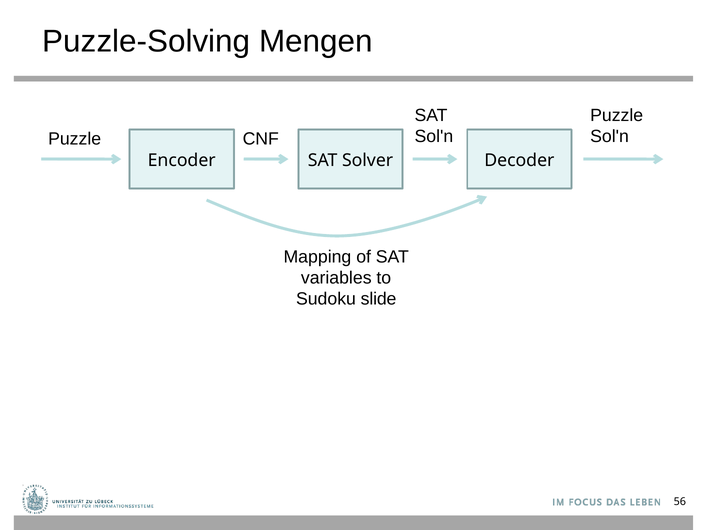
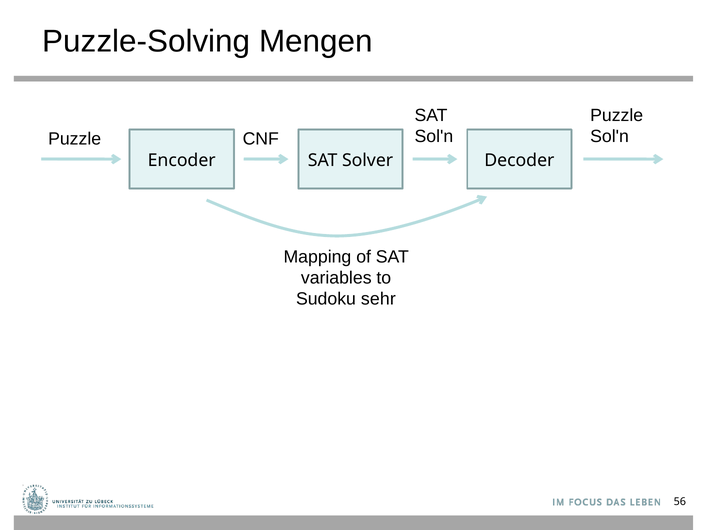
slide: slide -> sehr (378, 299)
